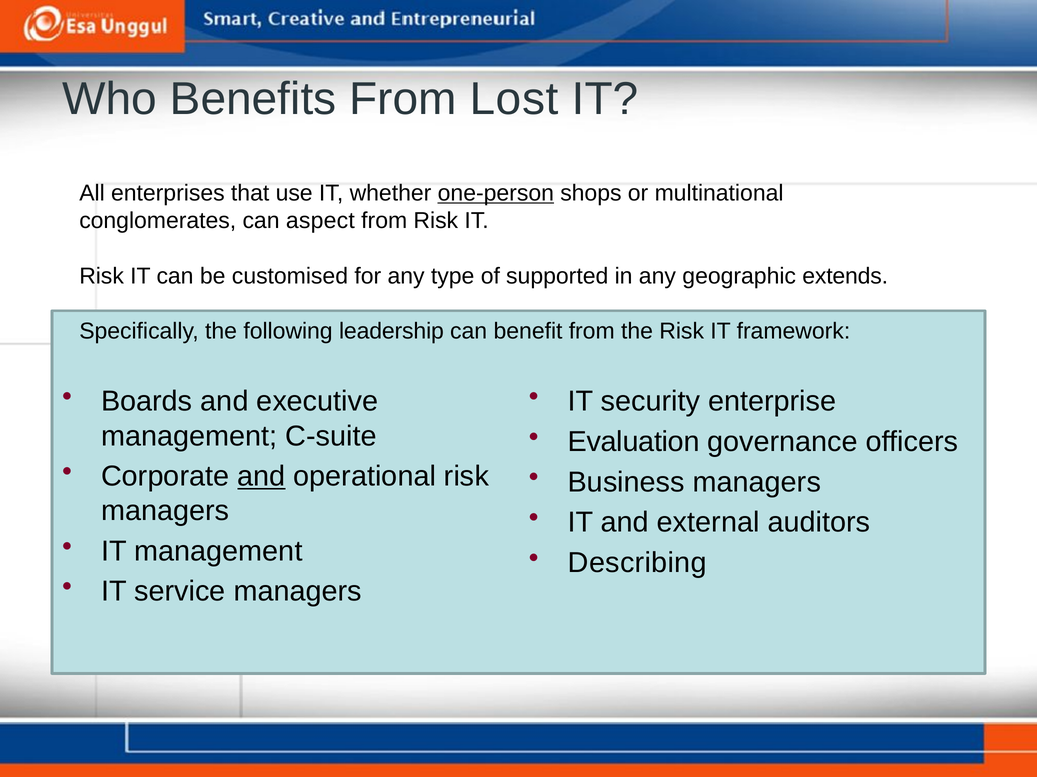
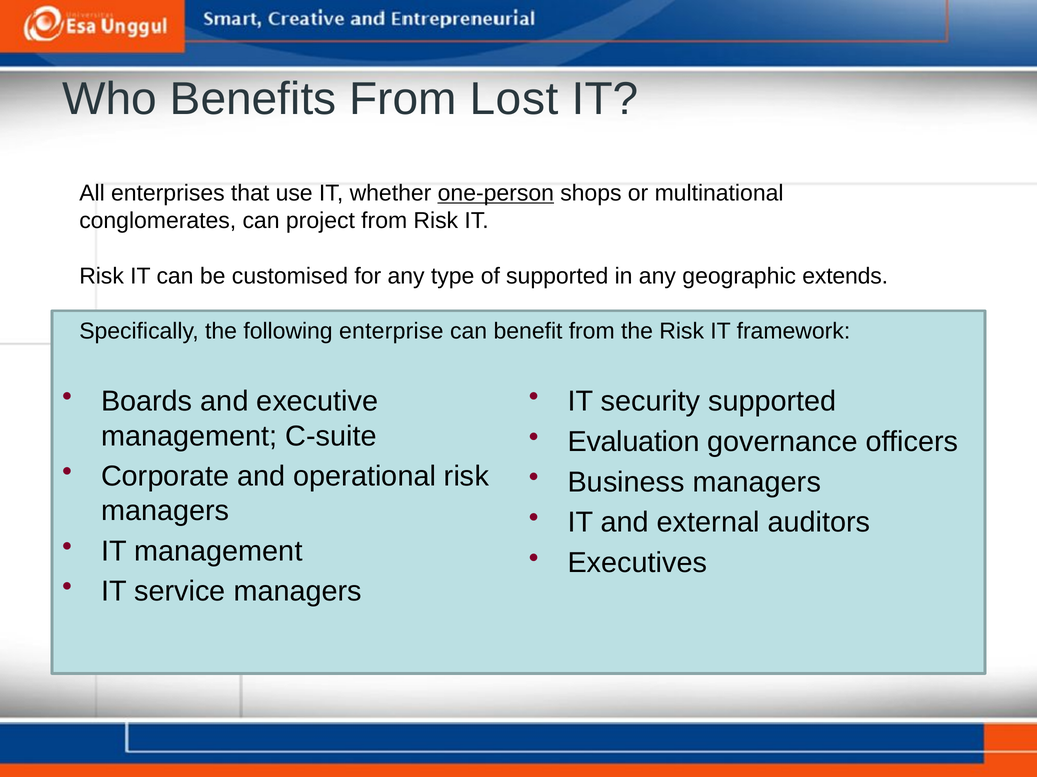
aspect: aspect -> project (320, 221)
leadership: leadership -> enterprise (391, 332)
security enterprise: enterprise -> supported (772, 402)
and underline: present -> none (261, 477)
Describing: Describing -> Executives (637, 563)
